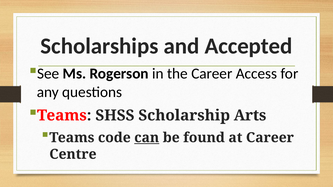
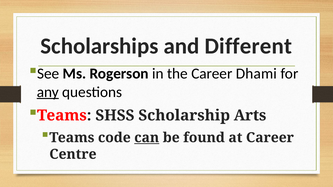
Accepted: Accepted -> Different (248, 46)
Access: Access -> Dhami (256, 74)
any underline: none -> present (48, 92)
